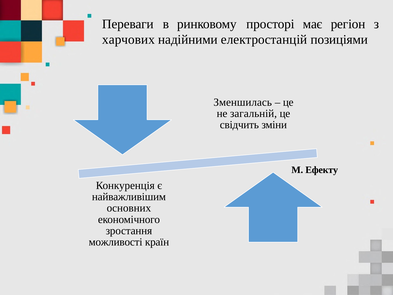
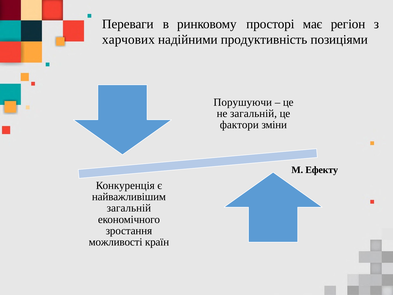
електростанцій: електростанцій -> продуктивність (264, 40)
Зменшилась: Зменшилась -> Порушуючи (243, 102)
свідчить: свідчить -> фактори (239, 125)
основних: основних -> загальній (129, 208)
